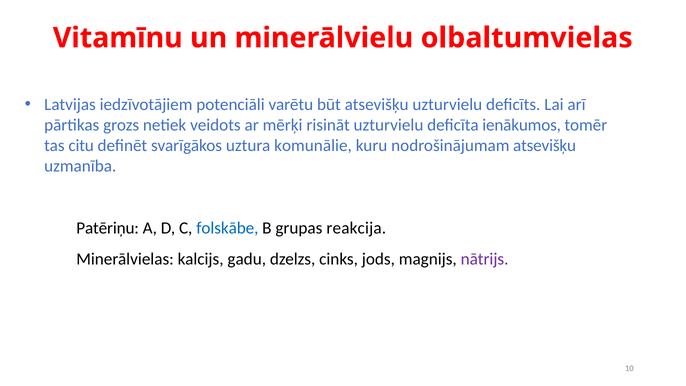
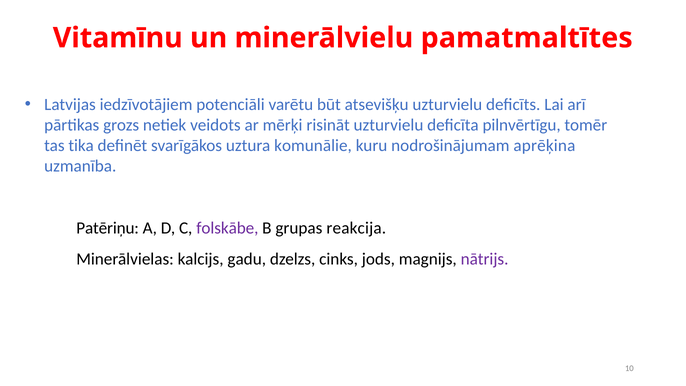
olbaltumvielas: olbaltumvielas -> pamatmaltītes (527, 38)
ienākumos: ienākumos -> pilnvērtīgu (522, 125)
citu: citu -> tika (81, 146)
nodrošinājumam atsevišķu: atsevišķu -> aprēķina (544, 146)
folskābe colour: blue -> purple (227, 228)
